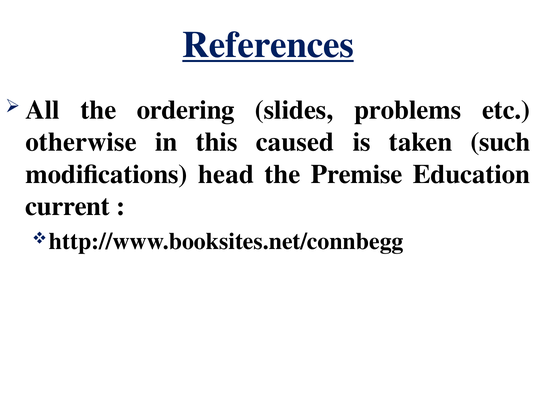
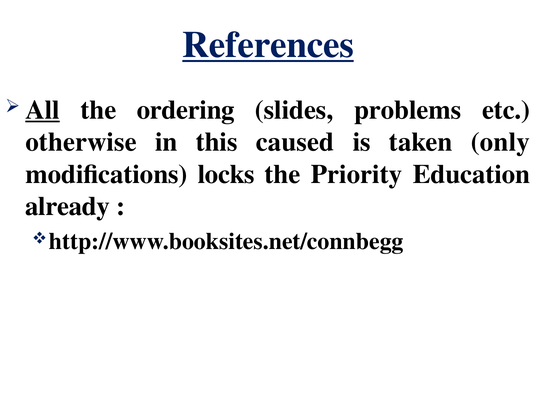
All underline: none -> present (43, 110)
such: such -> only (500, 142)
head: head -> locks (226, 174)
Premise: Premise -> Priority (356, 174)
current: current -> already (68, 206)
